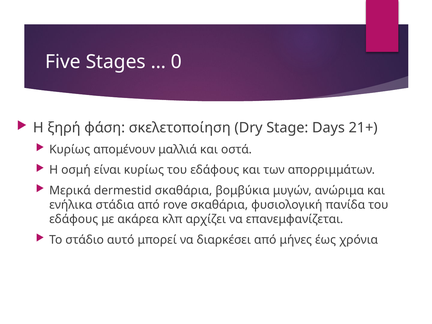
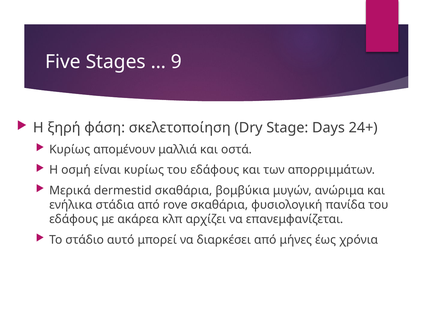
0: 0 -> 9 (176, 62)
21+: 21+ -> 24+ (363, 128)
